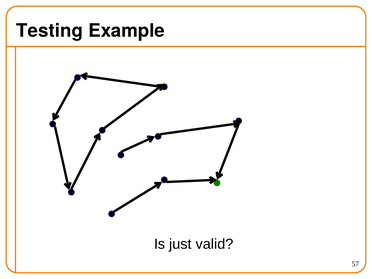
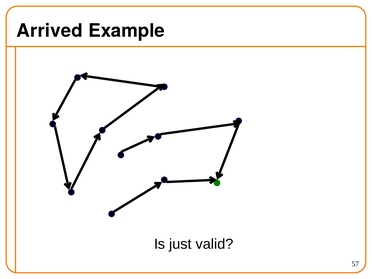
Testing: Testing -> Arrived (50, 31)
